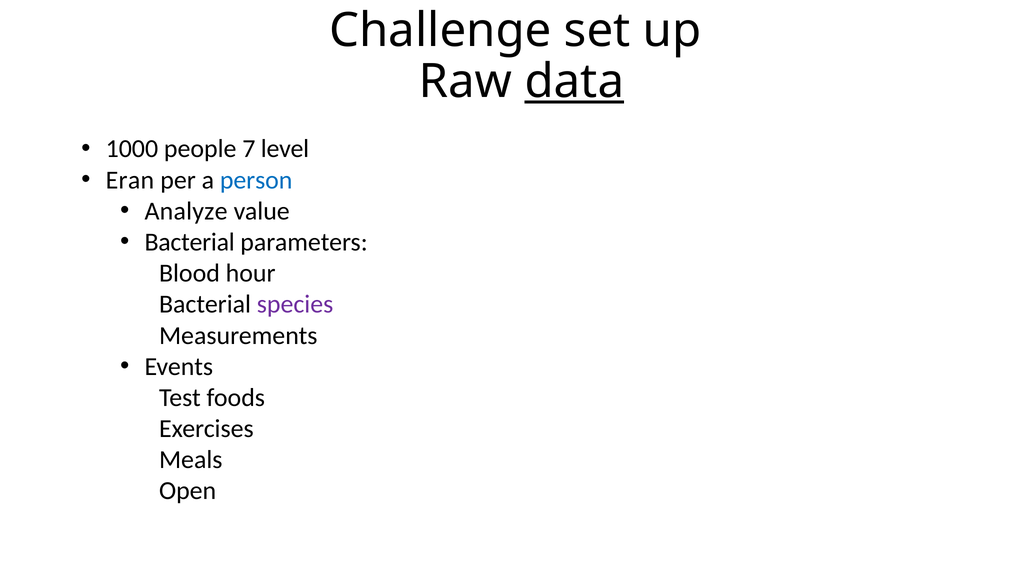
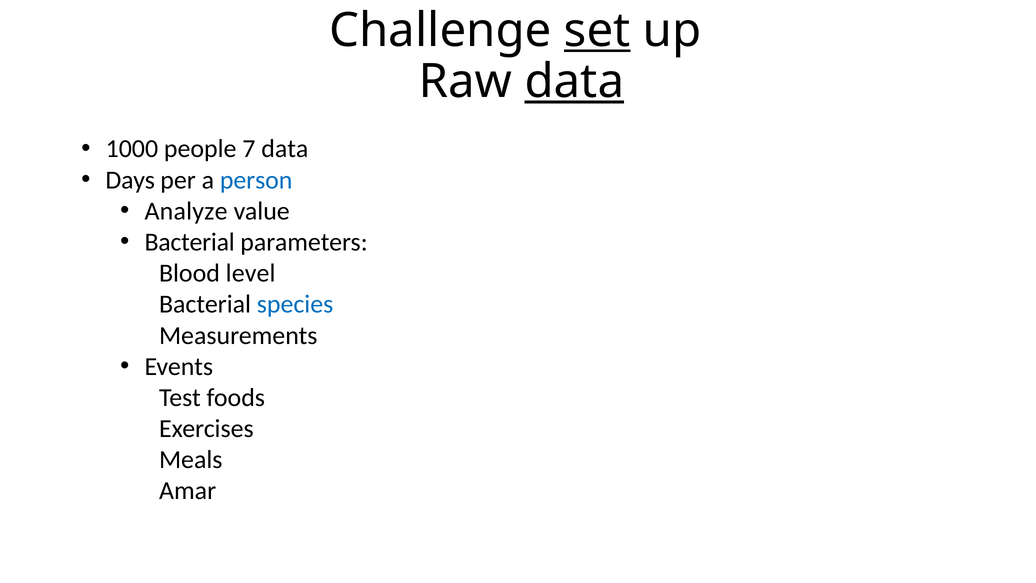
set underline: none -> present (597, 30)
7 level: level -> data (285, 149)
Eran: Eran -> Days (130, 180)
hour: hour -> level (251, 273)
species colour: purple -> blue (295, 304)
Open: Open -> Amar (188, 491)
